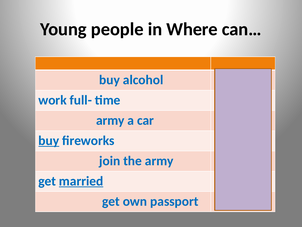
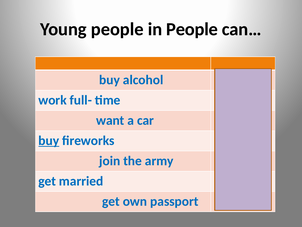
in Where: Where -> People (192, 29)
army: army -> want (110, 120)
married underline: present -> none (81, 181)
